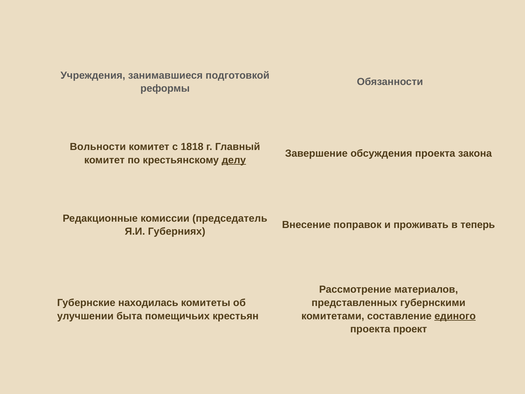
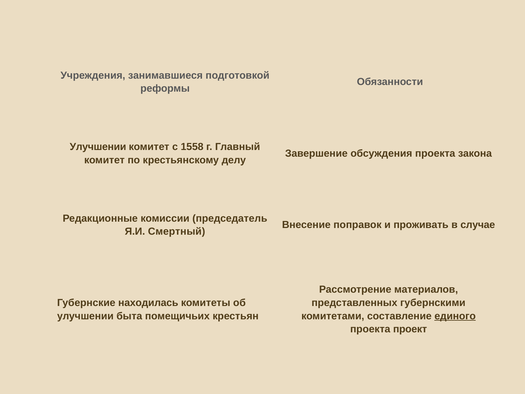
Вольности: Вольности -> Улучшении (98, 147)
1818: 1818 -> 1558 (192, 147)
делу underline: present -> none (234, 160)
теперь: теперь -> случае (478, 225)
Губерниях: Губерниях -> Смертный (177, 231)
